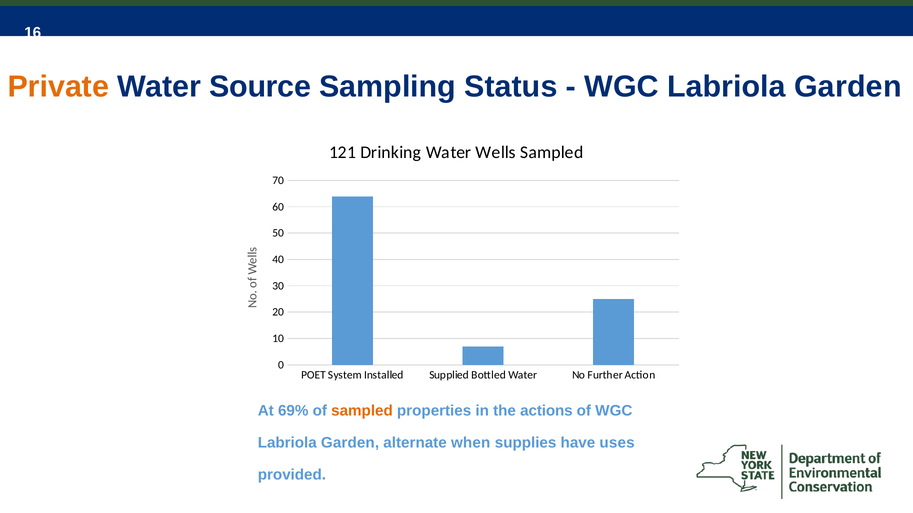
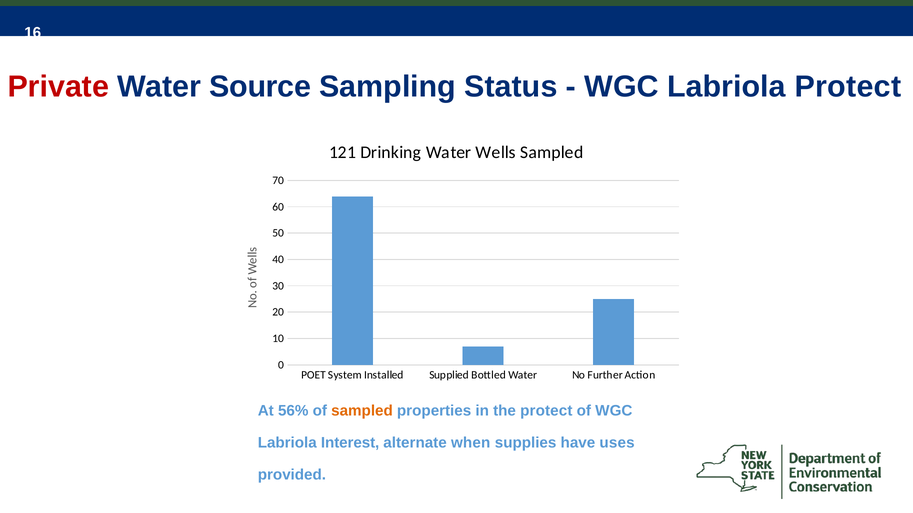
Private colour: orange -> red (58, 87)
Garden: Garden -> Protect (848, 87)
69%: 69% -> 56% (293, 411)
the actions: actions -> protect (546, 411)
Garden: Garden -> Interest (350, 443)
